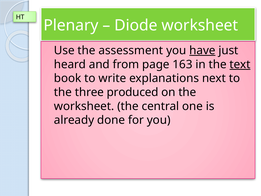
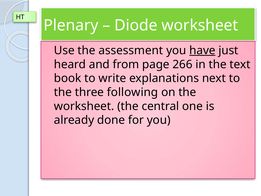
163: 163 -> 266 (182, 64)
text underline: present -> none (240, 64)
produced: produced -> following (132, 92)
